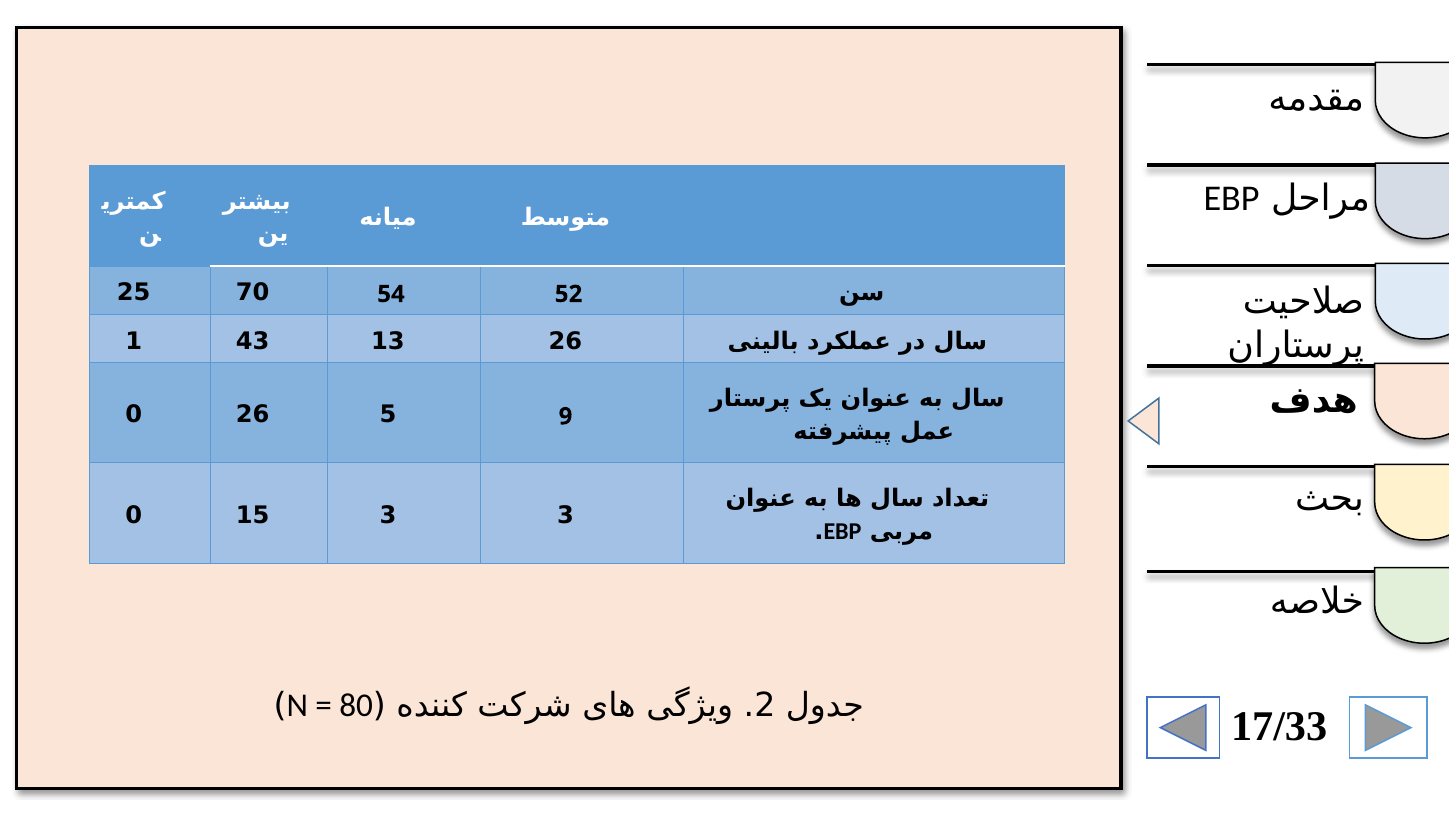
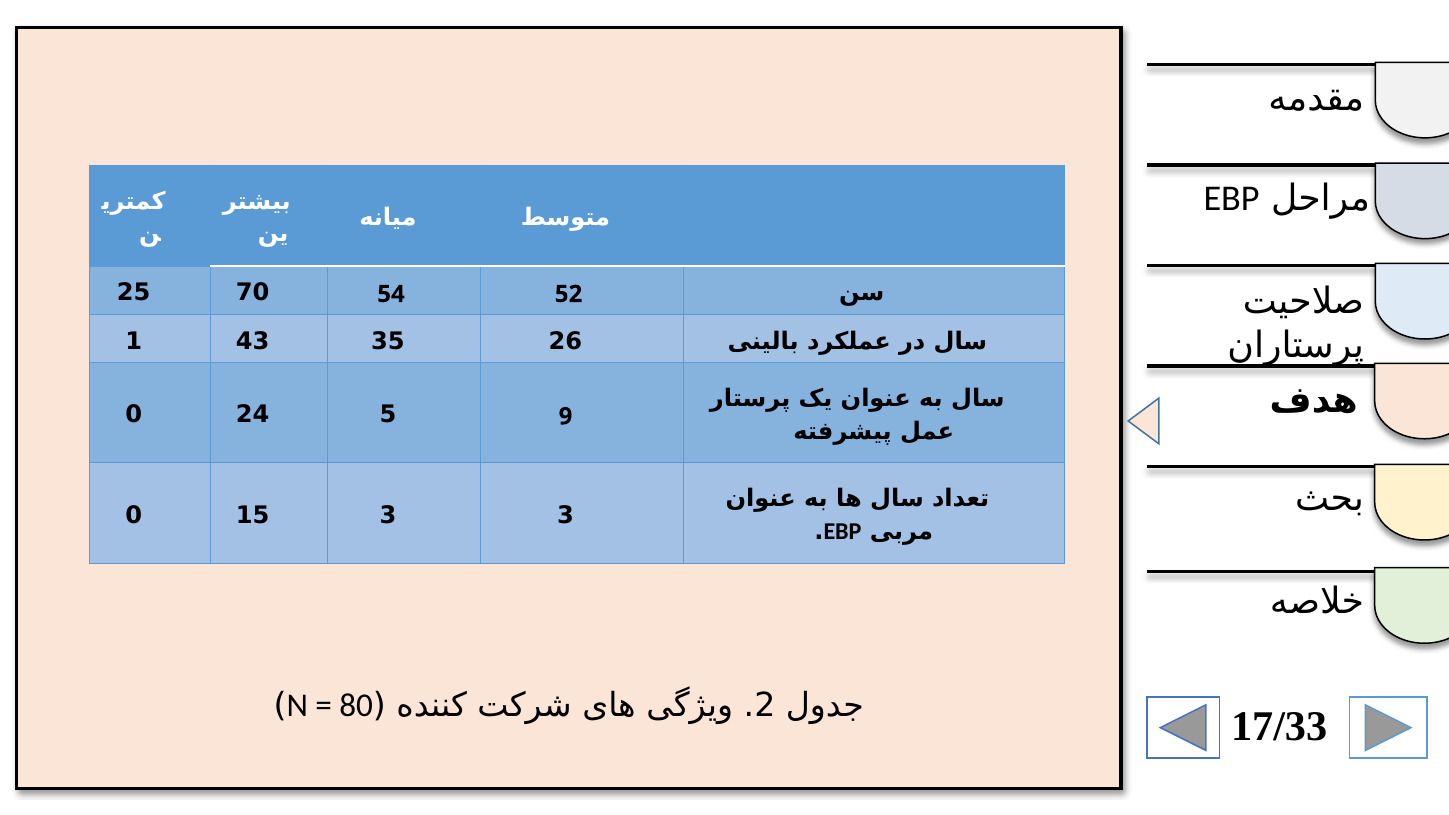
13: 13 -> 35 (388, 341)
0 26: 26 -> 24 (253, 415)
